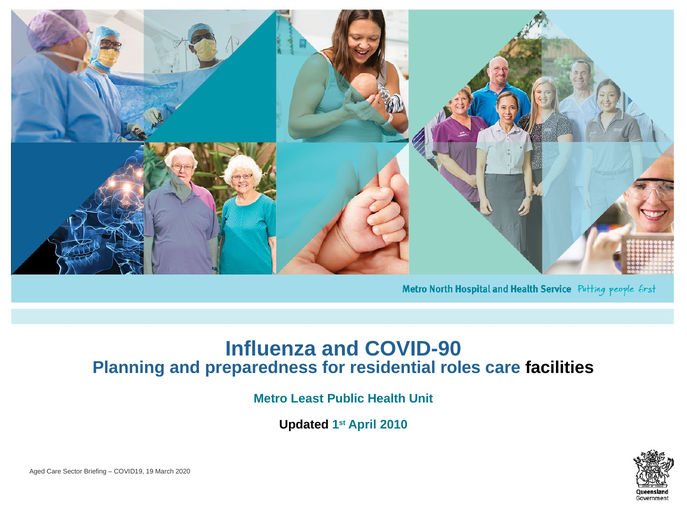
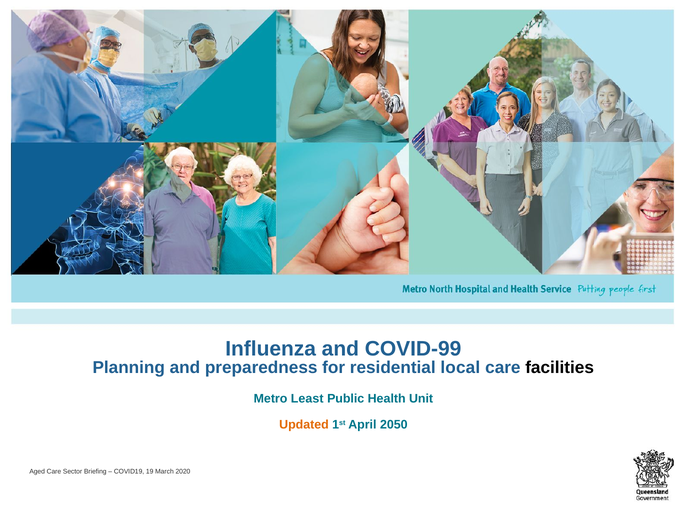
COVID-90: COVID-90 -> COVID-99 (413, 349)
roles: roles -> local (460, 368)
Updated colour: black -> orange (304, 425)
2010: 2010 -> 2050 (394, 425)
